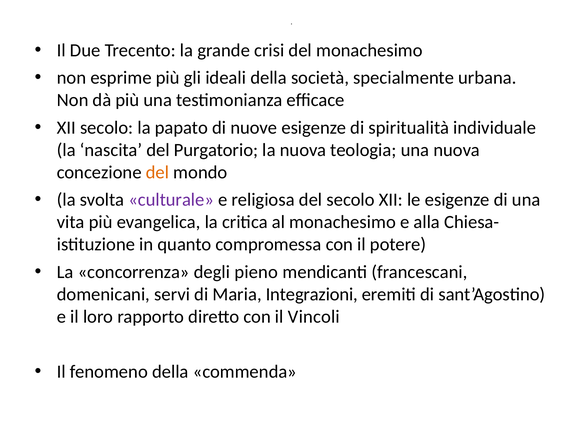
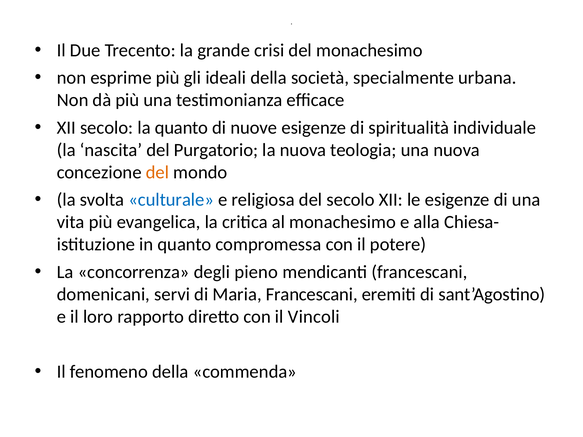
la papato: papato -> quanto (181, 128)
culturale colour: purple -> blue (171, 200)
Maria Integrazioni: Integrazioni -> Francescani (312, 294)
